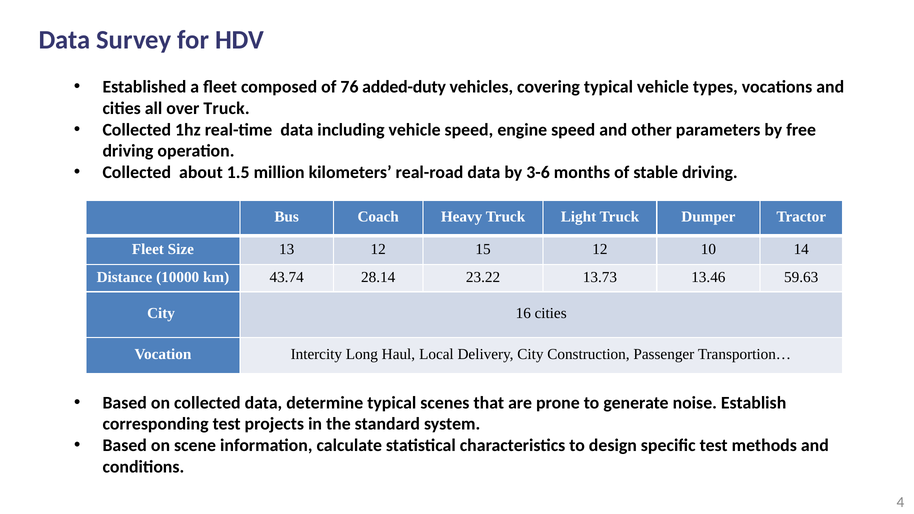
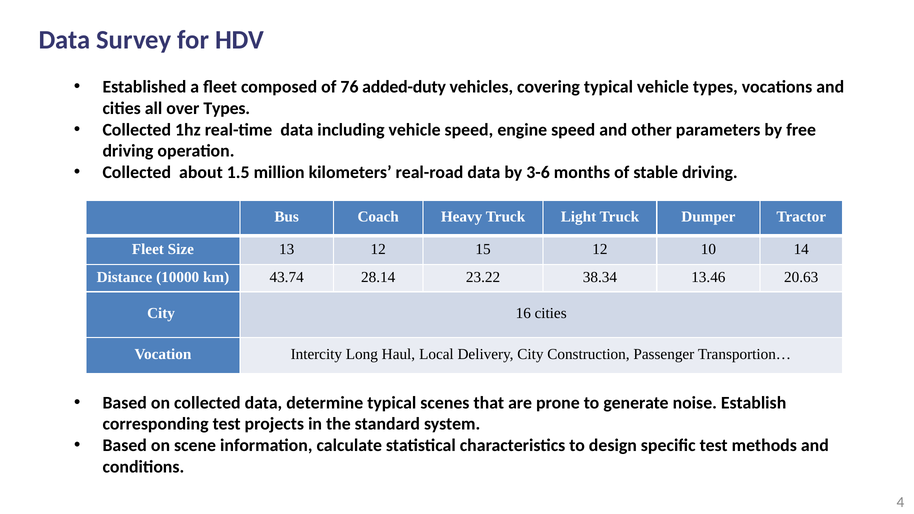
over Truck: Truck -> Types (227, 108)
13.73: 13.73 -> 38.34 (600, 277)
59.63: 59.63 -> 20.63 (801, 277)
